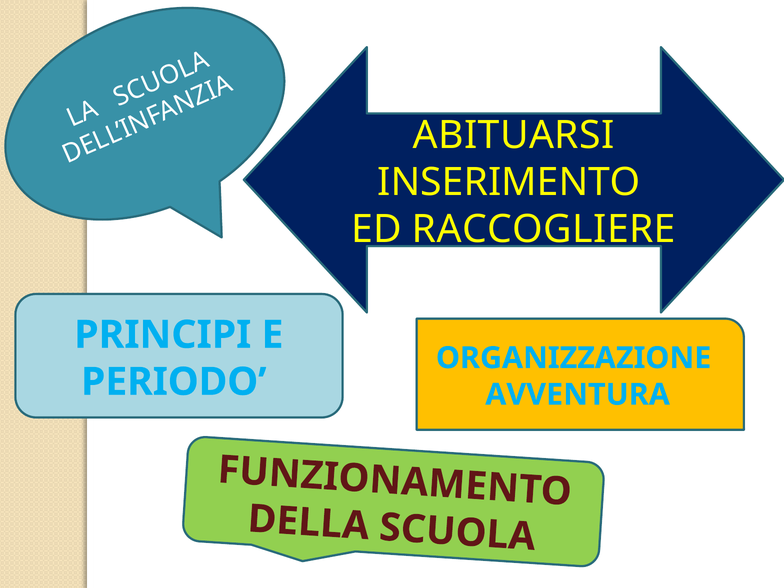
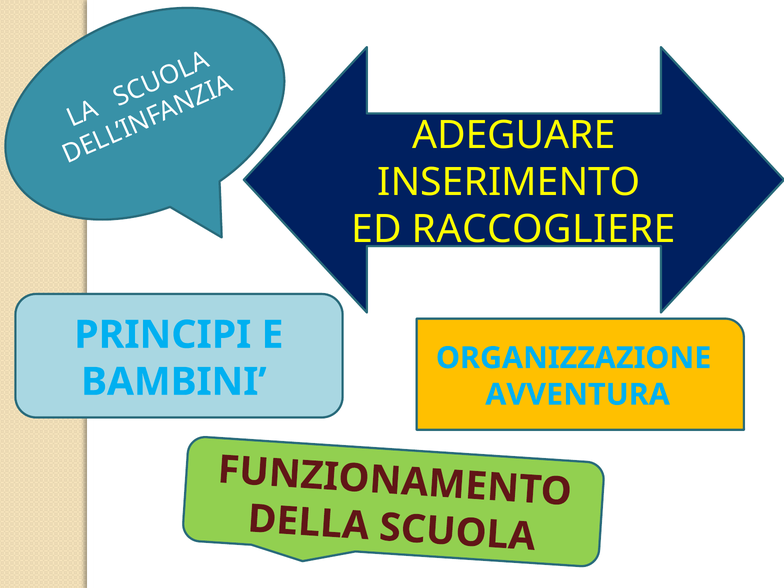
ABITUARSI: ABITUARSI -> ADEGUARE (514, 135)
PERIODO: PERIODO -> BAMBINI (174, 382)
